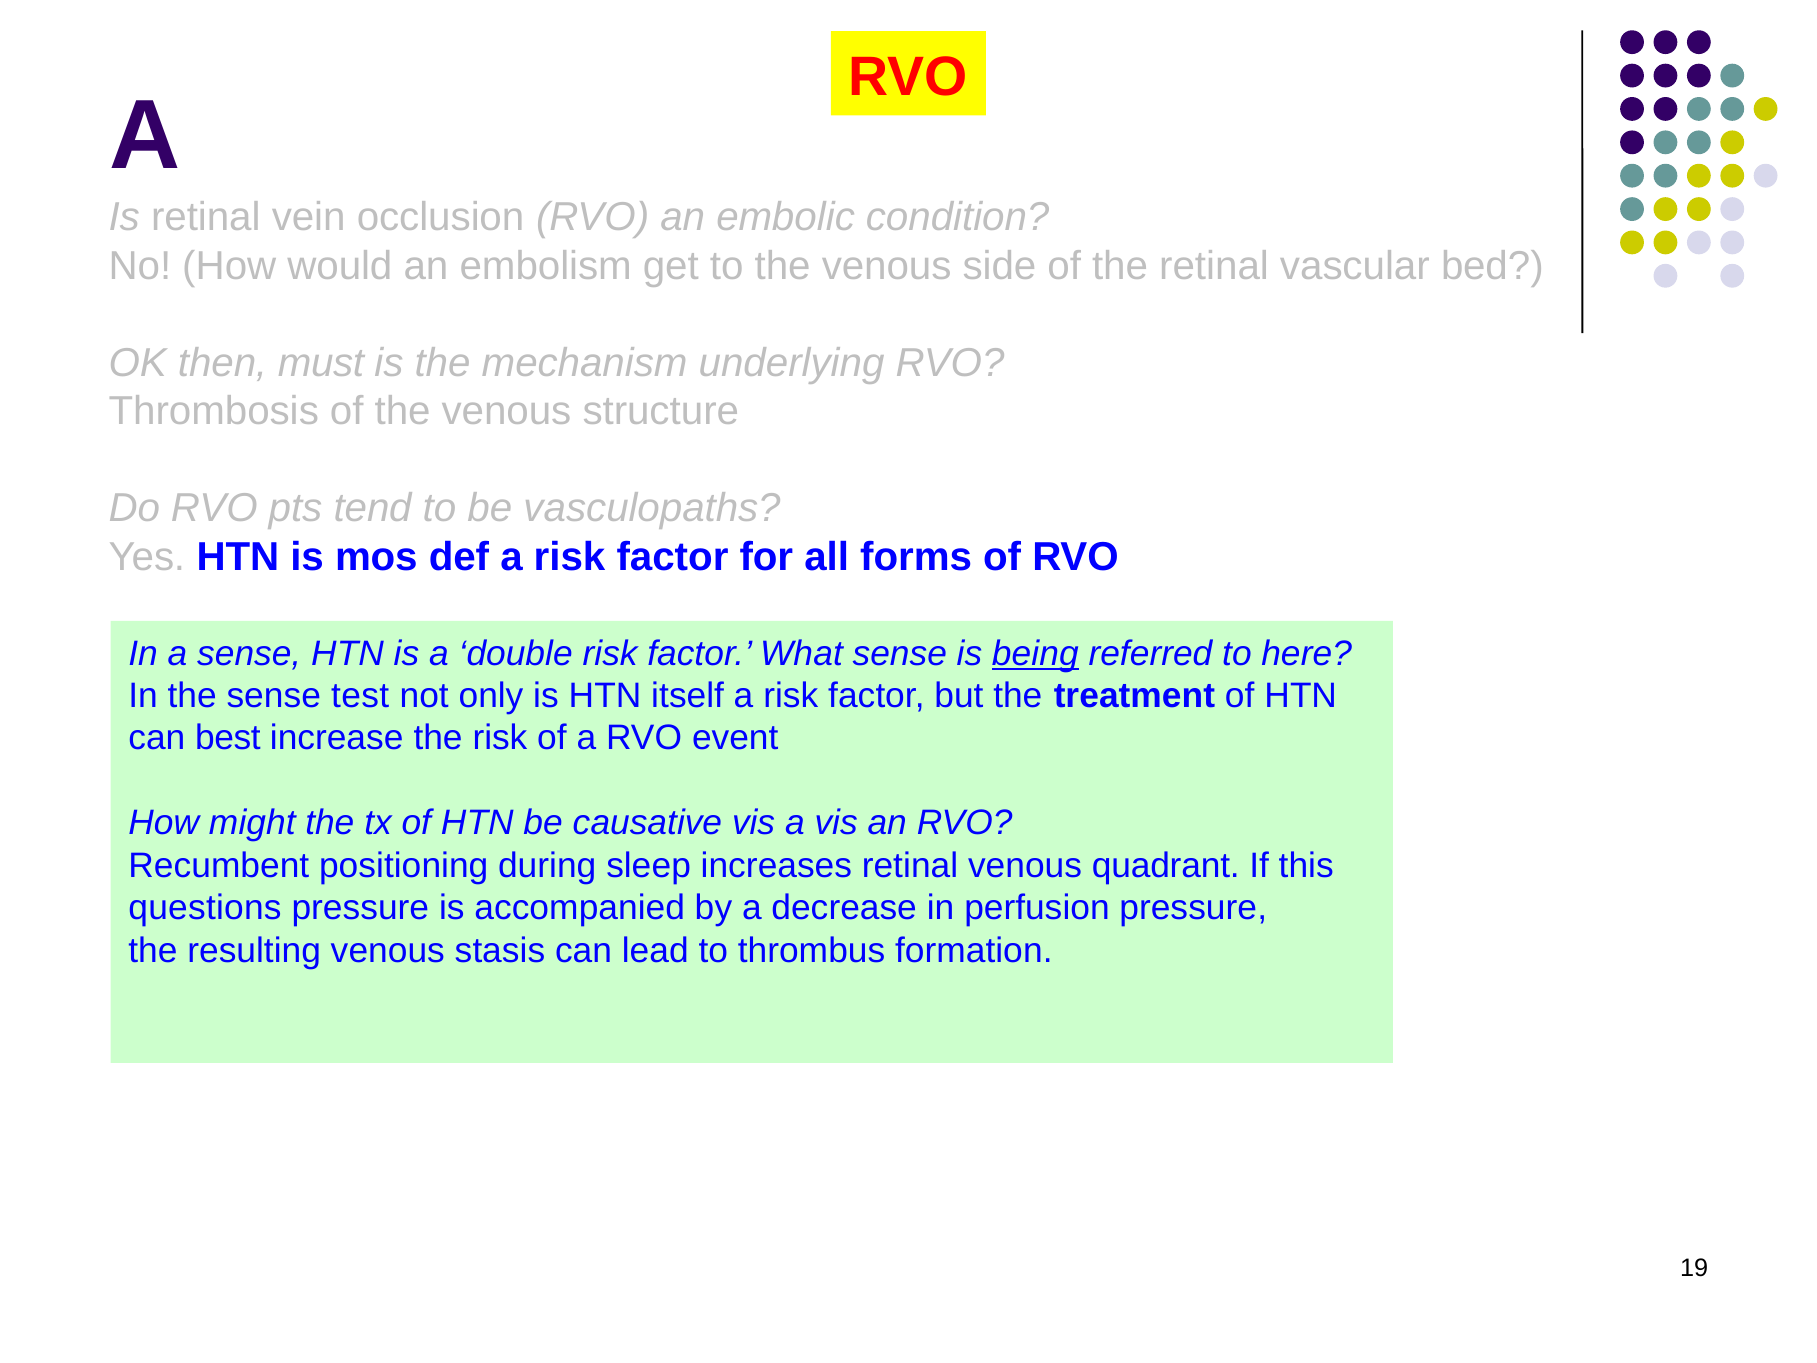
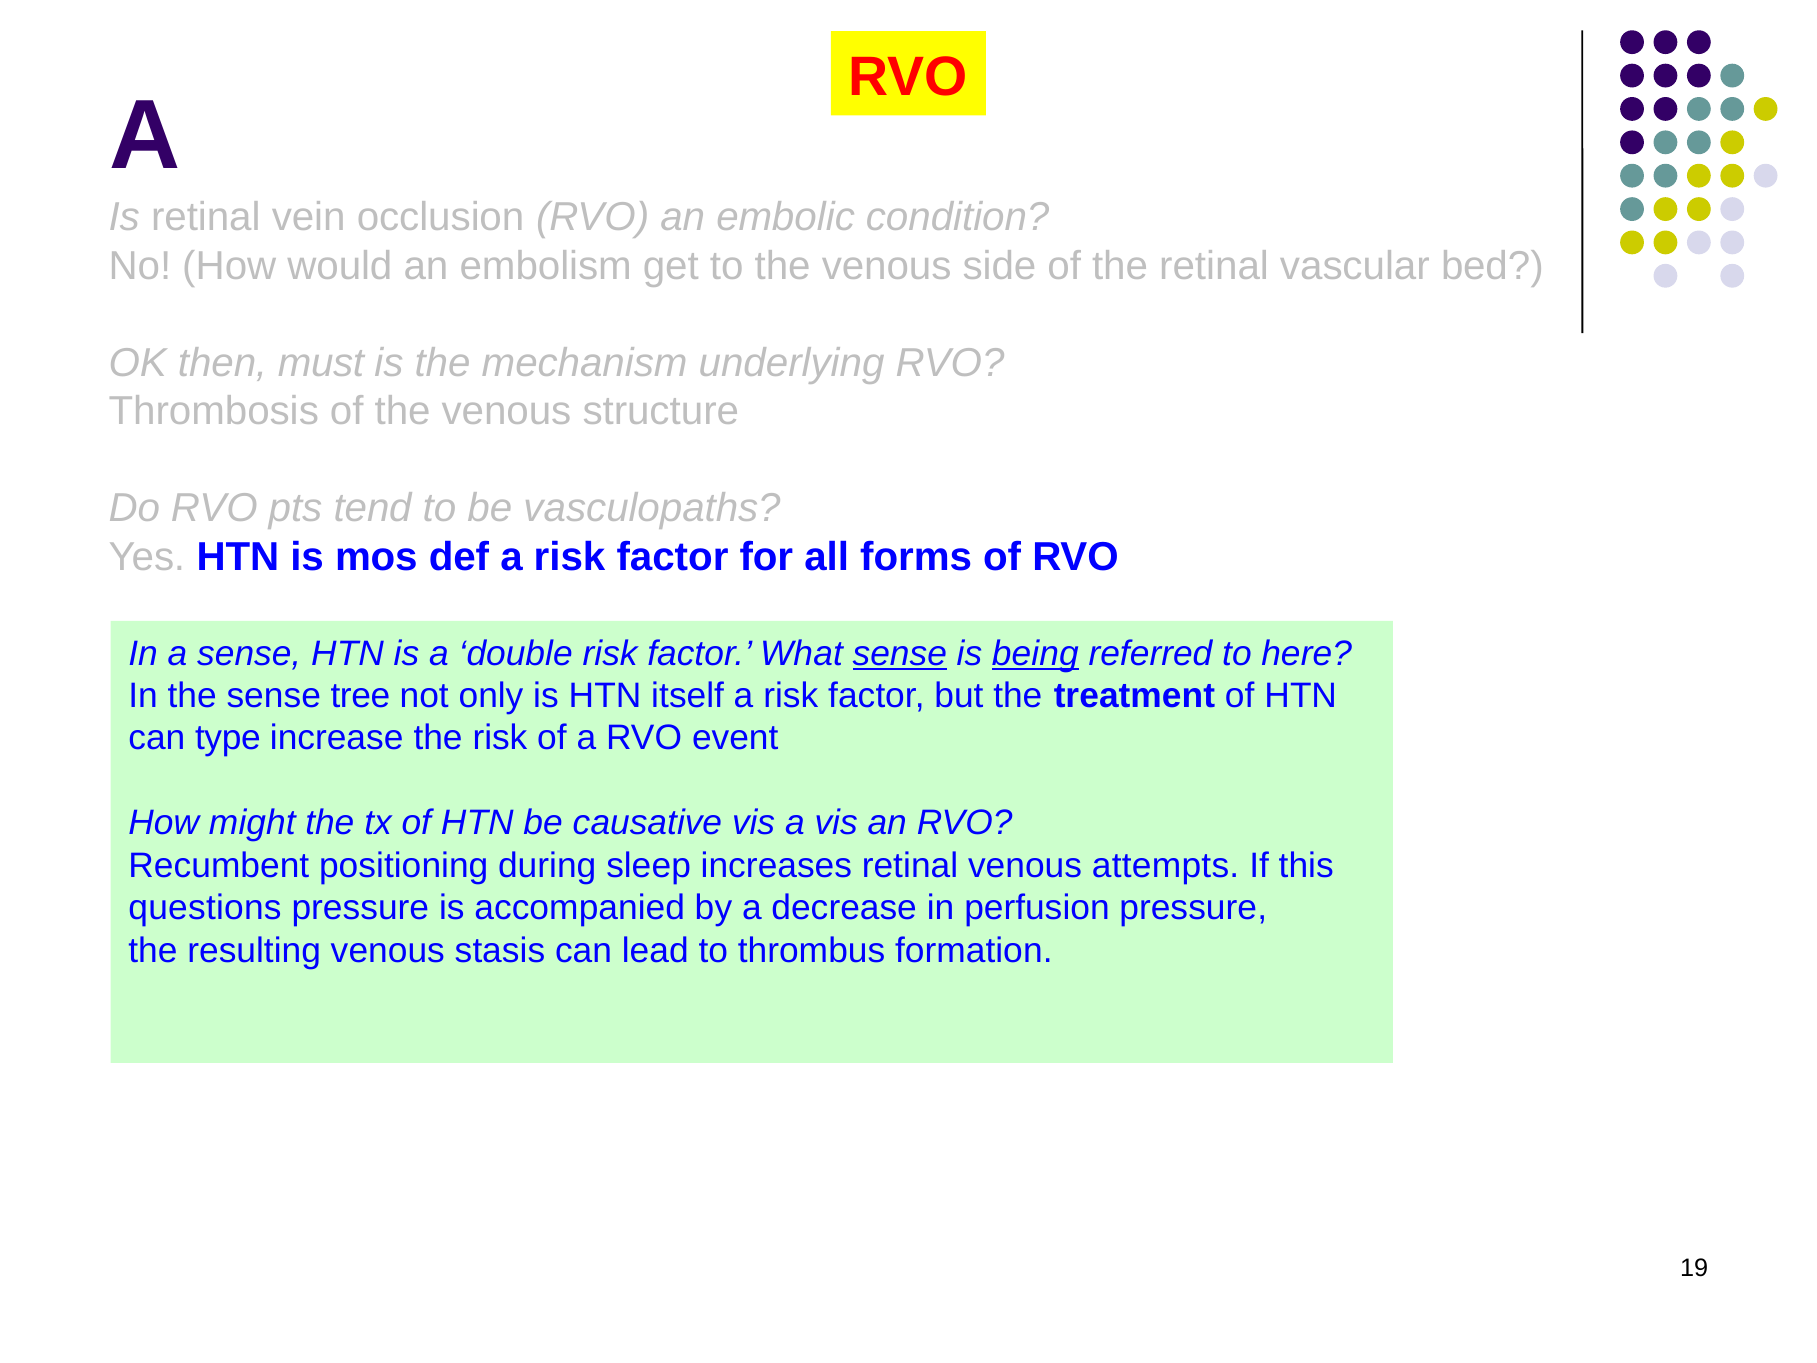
sense underline: none -> present (900, 653)
test: test -> tree (360, 696)
best: best -> type (228, 738)
quadrant: quadrant -> attempts (1166, 865)
